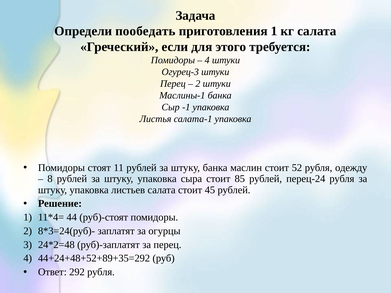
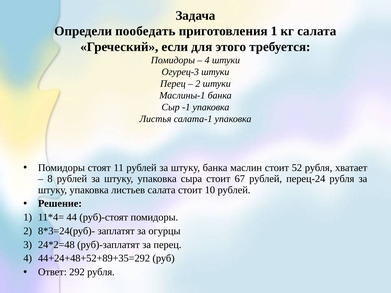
одежду: одежду -> хватает (351, 168)
85: 85 -> 67 (240, 179)
45: 45 -> 10 (210, 190)
